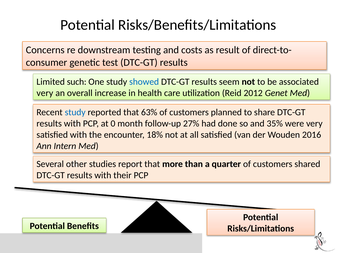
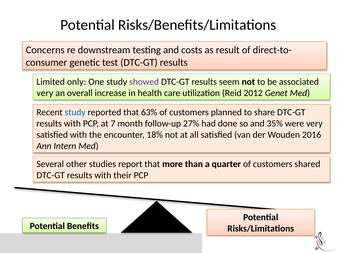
such: such -> only (77, 82)
showed colour: blue -> purple (144, 82)
0: 0 -> 7 (113, 123)
